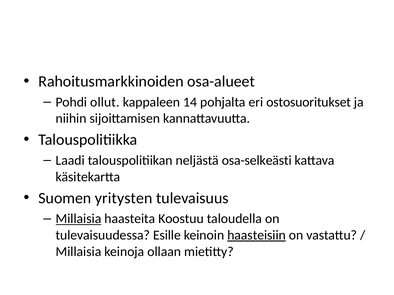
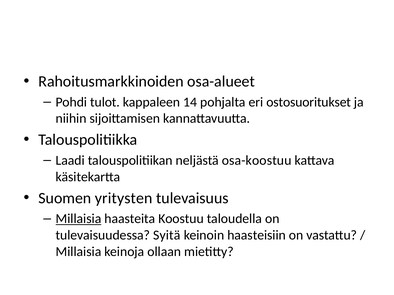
ollut: ollut -> tulot (105, 102)
osa-selkeästi: osa-selkeästi -> osa-koostuu (257, 161)
Esille: Esille -> Syitä (167, 236)
haasteisiin underline: present -> none (257, 236)
